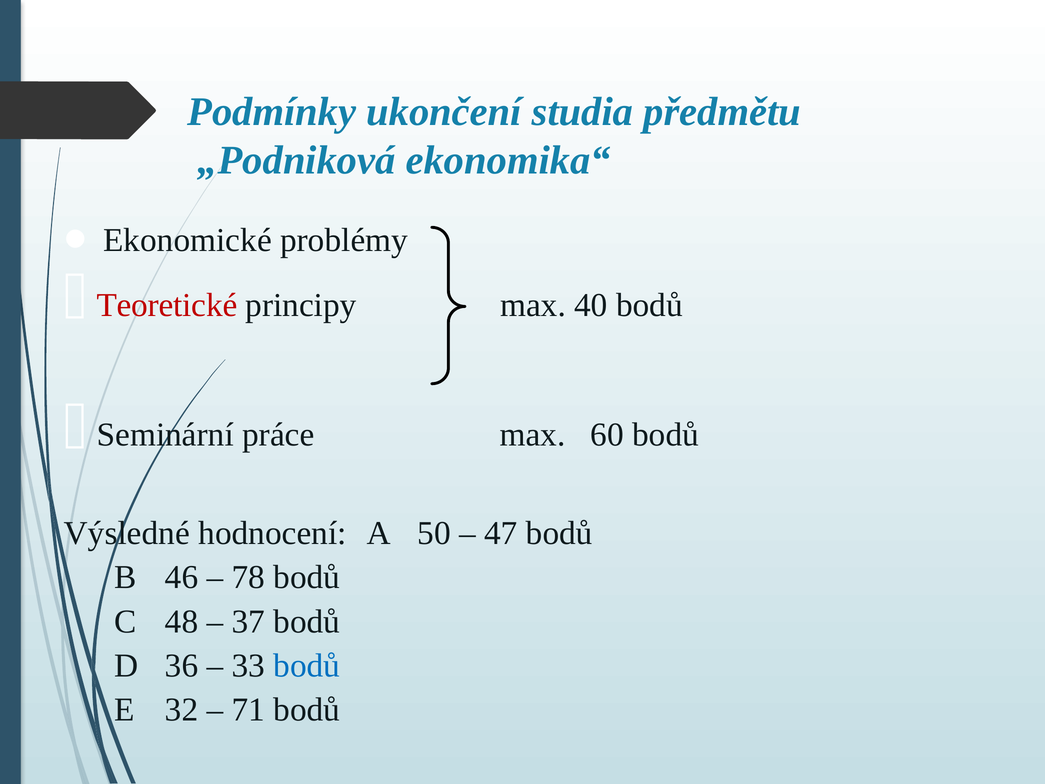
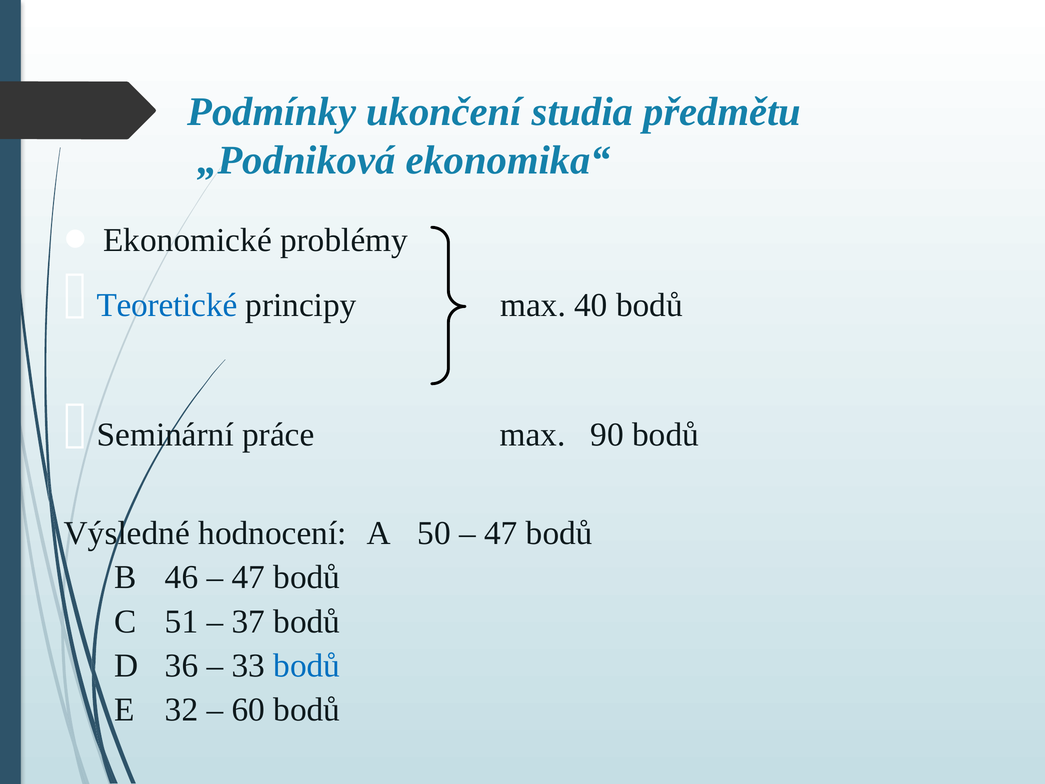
Teoretické colour: red -> blue (167, 305)
60: 60 -> 90 (607, 435)
78: 78 -> 47 (248, 577)
48: 48 -> 51 (182, 621)
71: 71 -> 60 (248, 709)
